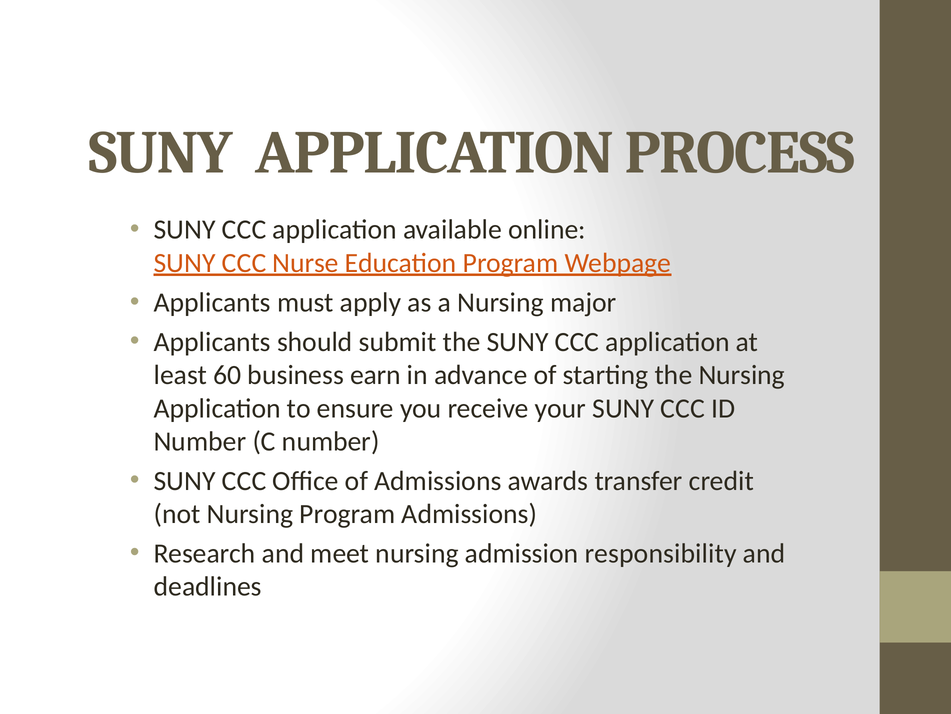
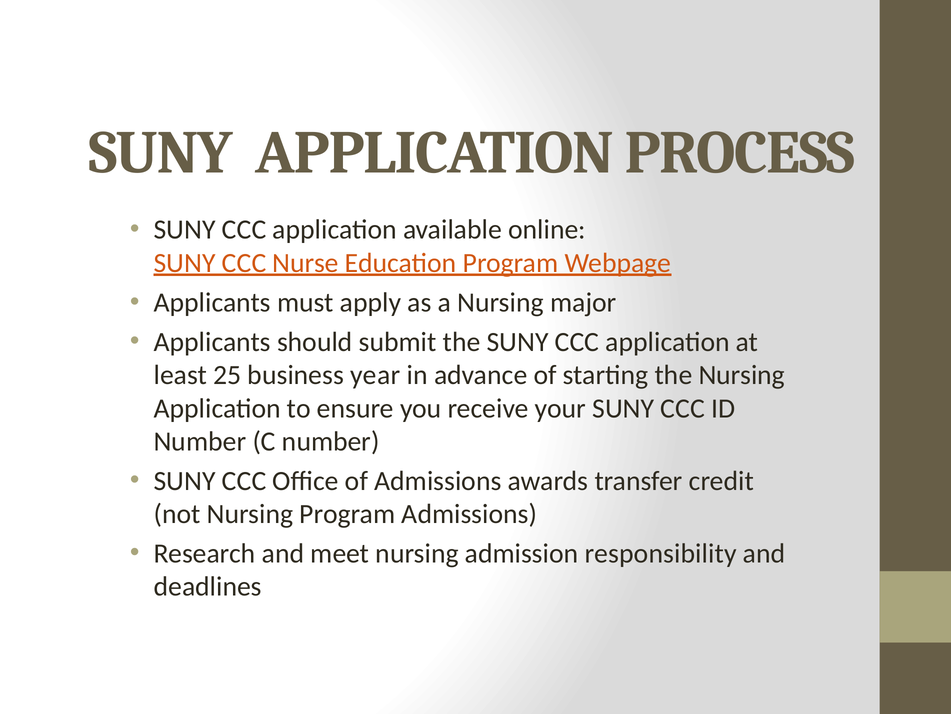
60: 60 -> 25 (227, 375)
earn: earn -> year (375, 375)
